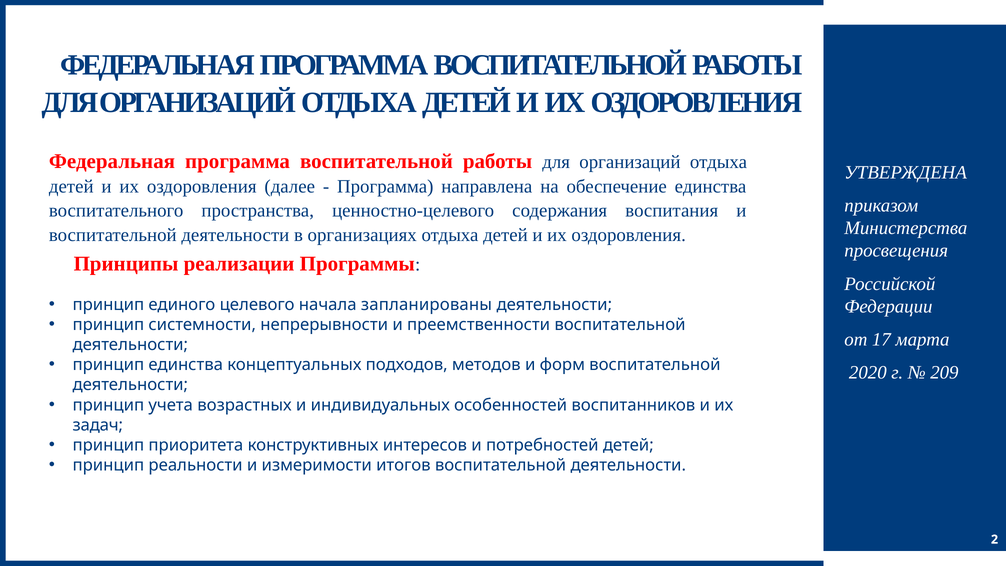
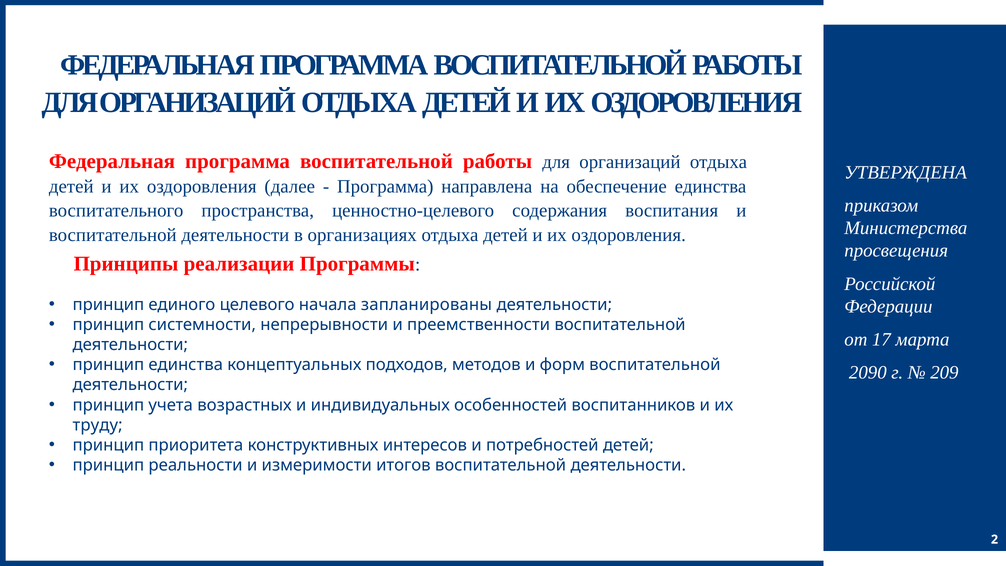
2020: 2020 -> 2090 (868, 373)
задач: задач -> труду (98, 425)
